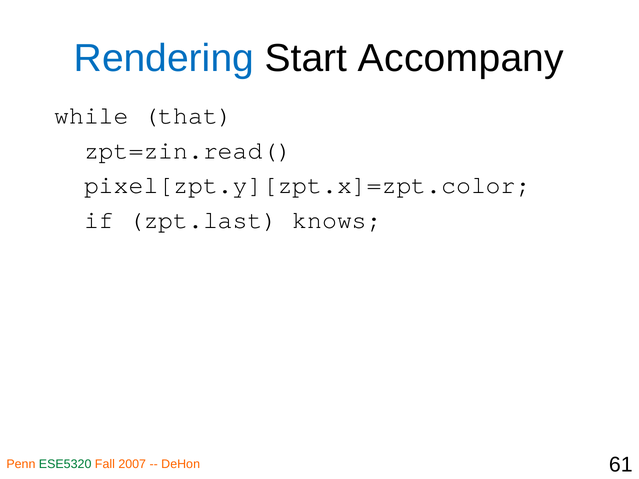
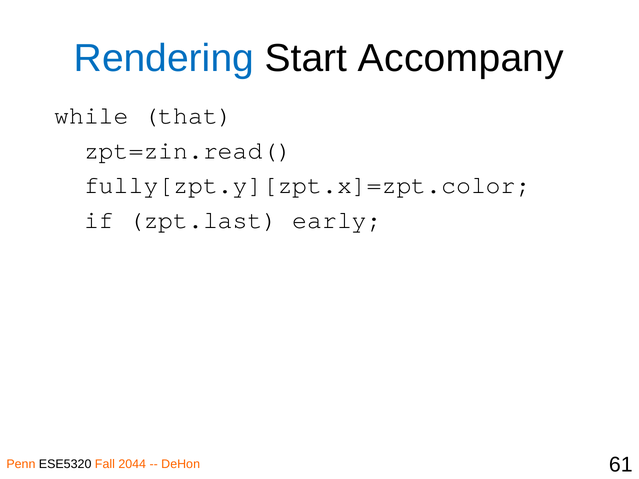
pixel[zpt.y][zpt.x]=zpt.color: pixel[zpt.y][zpt.x]=zpt.color -> fully[zpt.y][zpt.x]=zpt.color (307, 185)
knows: knows -> early (337, 220)
ESE5320 colour: green -> black (65, 464)
2007: 2007 -> 2044 (132, 464)
